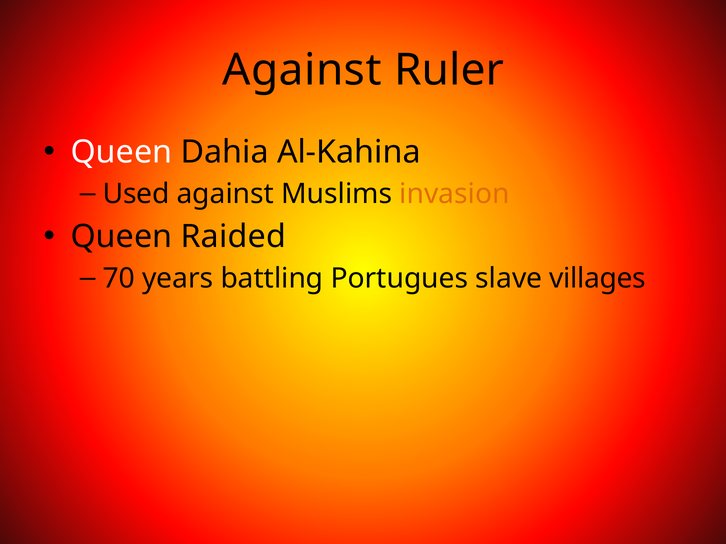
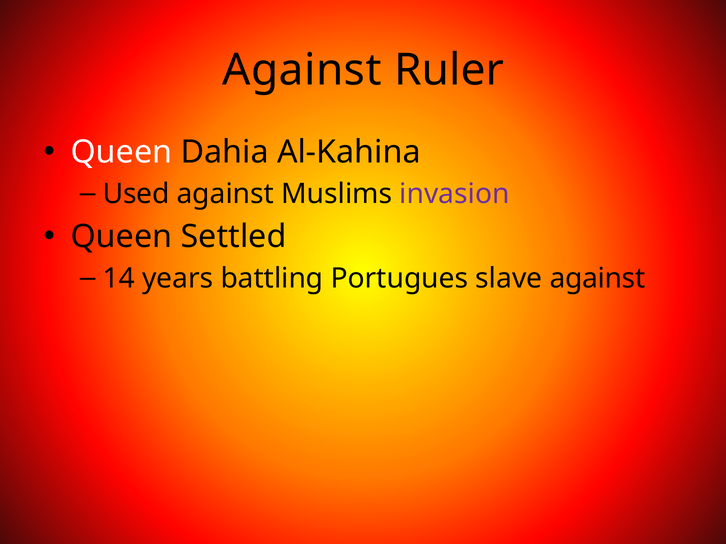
invasion colour: orange -> purple (455, 194)
Raided: Raided -> Settled (234, 237)
70: 70 -> 14 (119, 279)
slave villages: villages -> against (597, 279)
